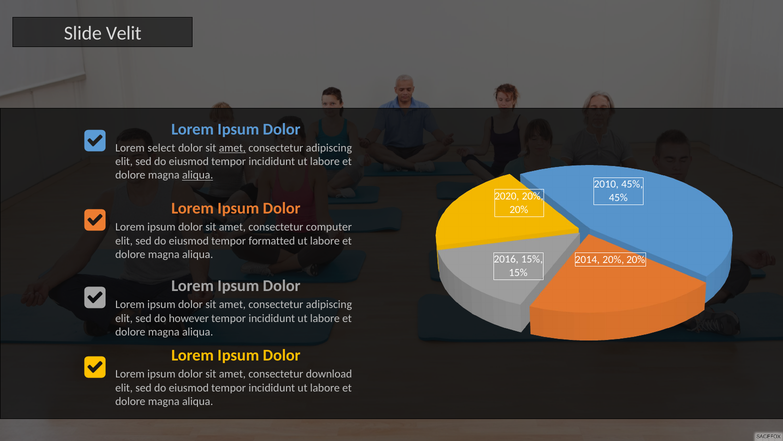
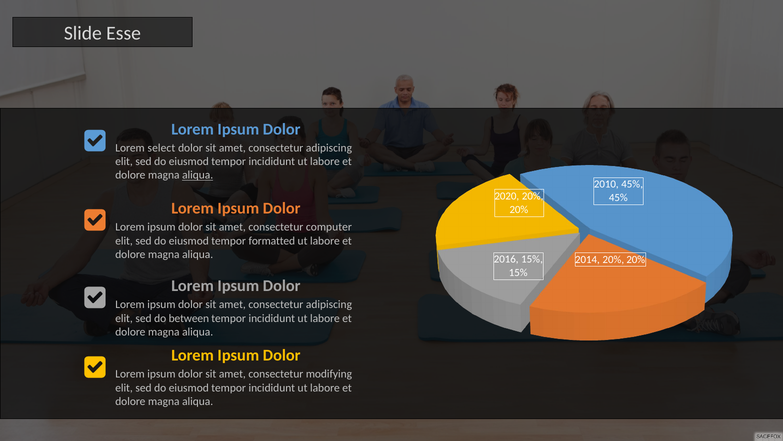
Velit: Velit -> Esse (124, 33)
amet underline: present -> none (232, 148)
however: however -> between (189, 318)
download: download -> modifying (329, 374)
